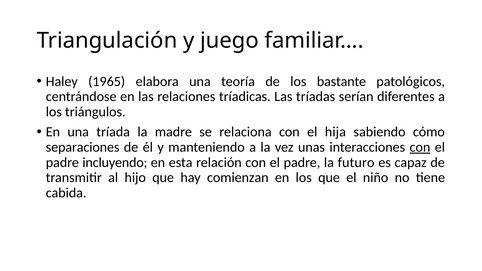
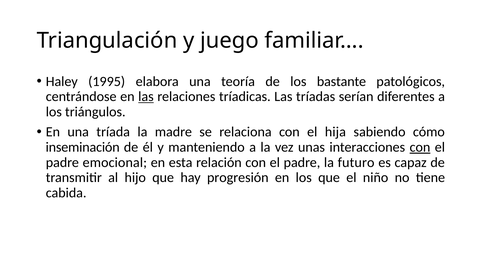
1965: 1965 -> 1995 (107, 81)
las underline: none -> present (146, 97)
separaciones: separaciones -> inseminación (83, 147)
incluyendo: incluyendo -> emocional (115, 162)
comienzan: comienzan -> progresión (238, 178)
